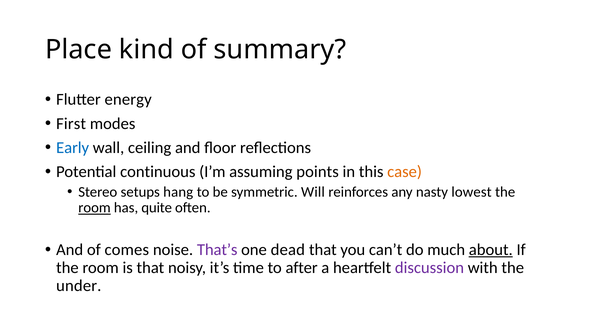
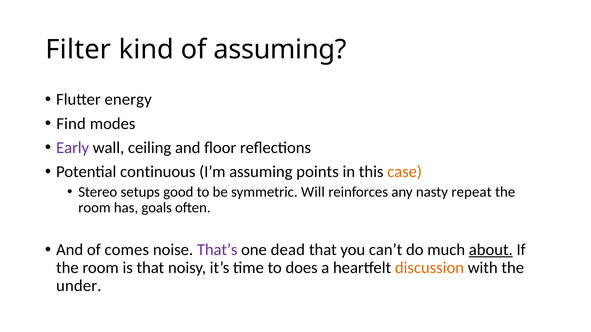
Place: Place -> Filter (78, 50)
of summary: summary -> assuming (280, 50)
First: First -> Find (71, 124)
Early colour: blue -> purple (73, 148)
hang: hang -> good (178, 192)
lowest: lowest -> repeat (471, 192)
room underline: present -> none (94, 208)
quite: quite -> goals (157, 208)
after: after -> does (302, 268)
discussion colour: purple -> orange (429, 268)
